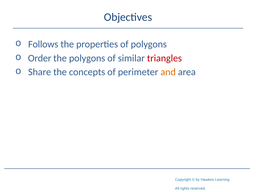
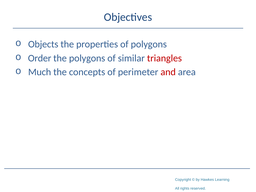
Follows: Follows -> Objects (43, 44)
Share: Share -> Much (40, 72)
and colour: orange -> red (168, 72)
